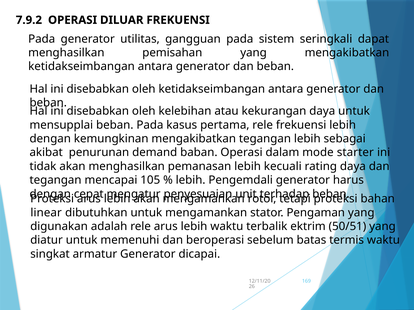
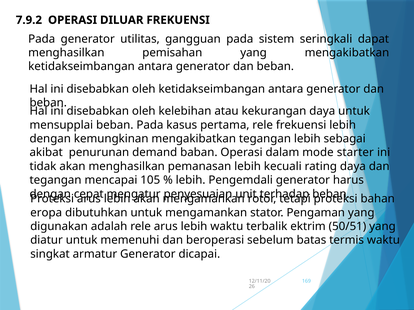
linear: linear -> eropa (46, 213)
